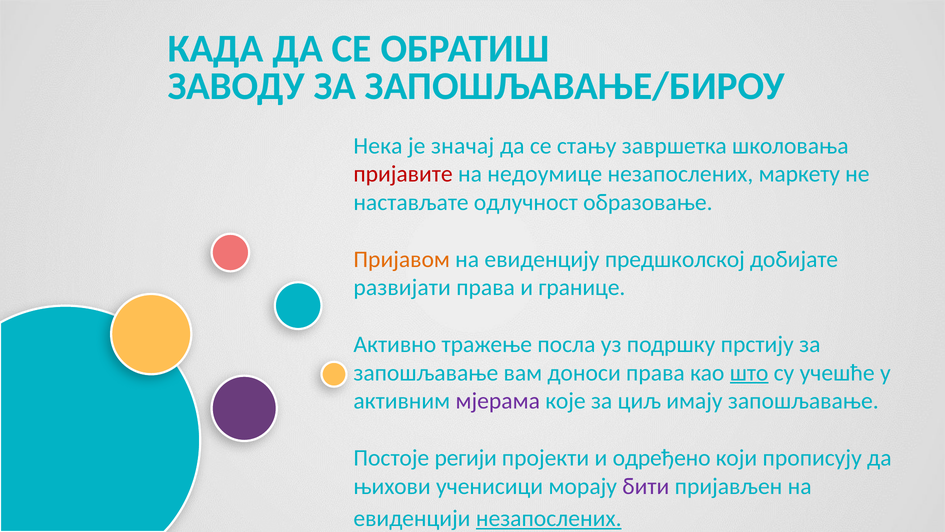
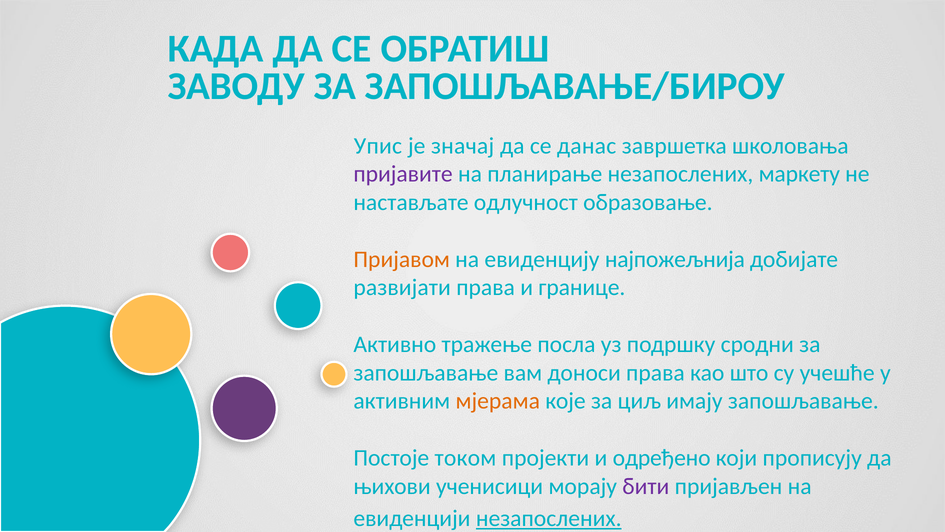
Нека: Нека -> Упис (378, 146)
стању: стању -> данас (587, 146)
пријавите colour: red -> purple (403, 174)
недоумице: недоумице -> планирање (545, 174)
предшколској: предшколској -> најпожељнија (675, 259)
прстију: прстију -> сродни (757, 344)
што underline: present -> none (749, 372)
мјерама colour: purple -> orange (498, 401)
регији: регији -> током (465, 458)
